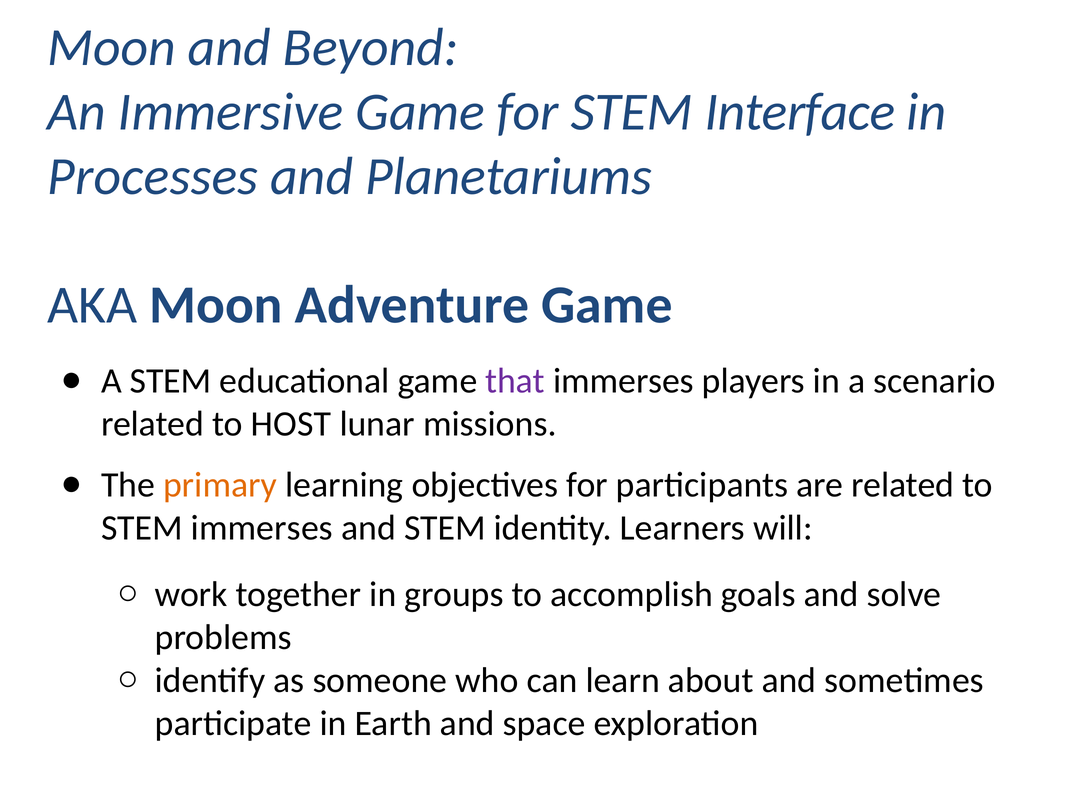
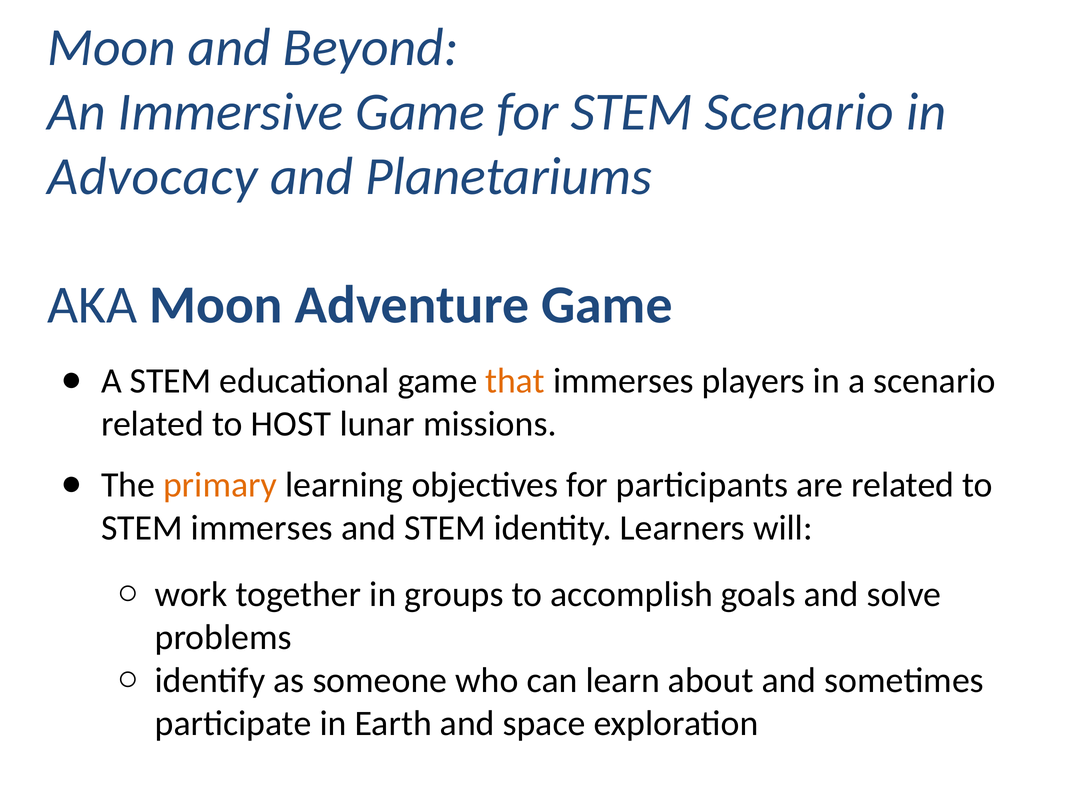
STEM Interface: Interface -> Scenario (799, 112)
Processes: Processes -> Advocacy (153, 176)
that colour: purple -> orange (515, 381)
